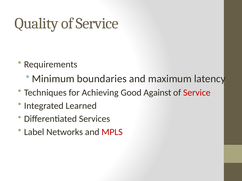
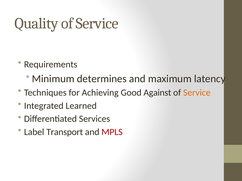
boundaries: boundaries -> determines (102, 79)
Service colour: red -> orange (197, 93)
Networks: Networks -> Transport (65, 132)
